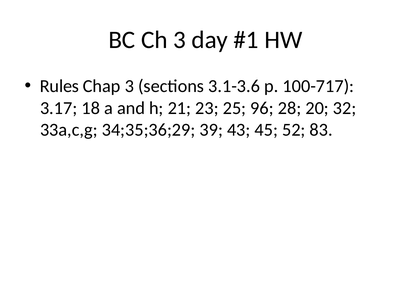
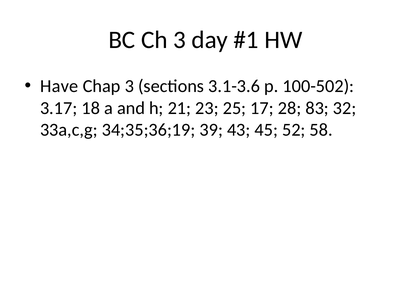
Rules: Rules -> Have (59, 86)
100-717: 100-717 -> 100-502 (318, 86)
96: 96 -> 17 (262, 108)
20: 20 -> 83 (317, 108)
34;35;36;29: 34;35;36;29 -> 34;35;36;19 (149, 130)
83: 83 -> 58 (321, 130)
